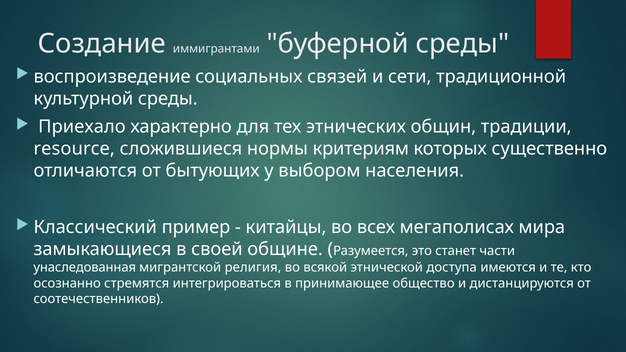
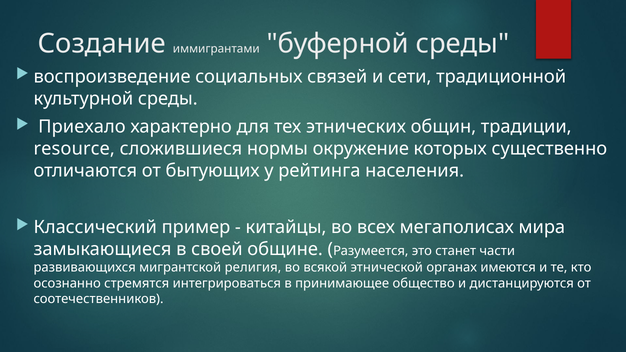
критериям: критериям -> окружение (361, 149)
выбором: выбором -> рейтинга (319, 171)
унаследованная: унаследованная -> развивающихся (85, 268)
доступа: доступа -> органах (452, 268)
